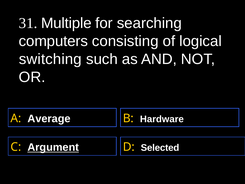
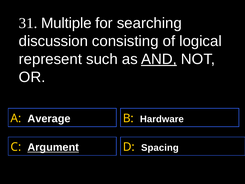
computers: computers -> discussion (53, 41)
switching: switching -> represent (50, 59)
AND underline: none -> present (159, 59)
Selected: Selected -> Spacing (160, 148)
